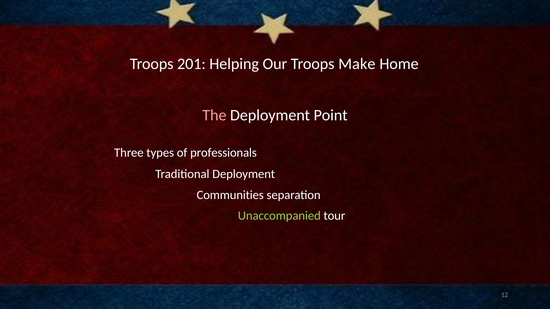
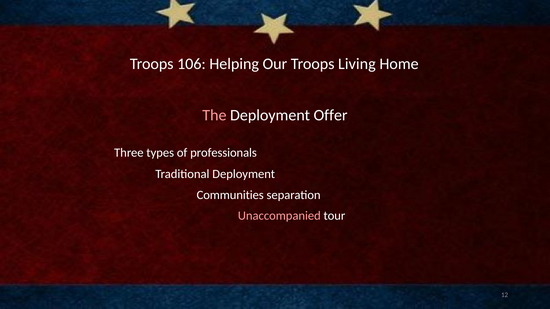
201: 201 -> 106 (191, 64)
Make: Make -> Living (357, 64)
Point: Point -> Offer (331, 115)
Unaccompanied colour: light green -> pink (279, 216)
